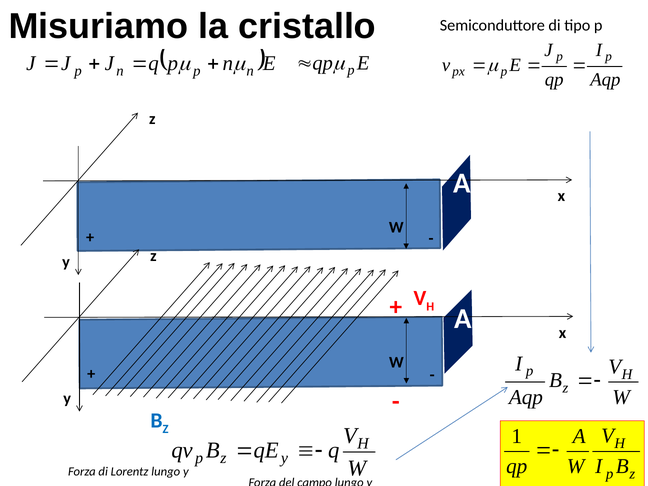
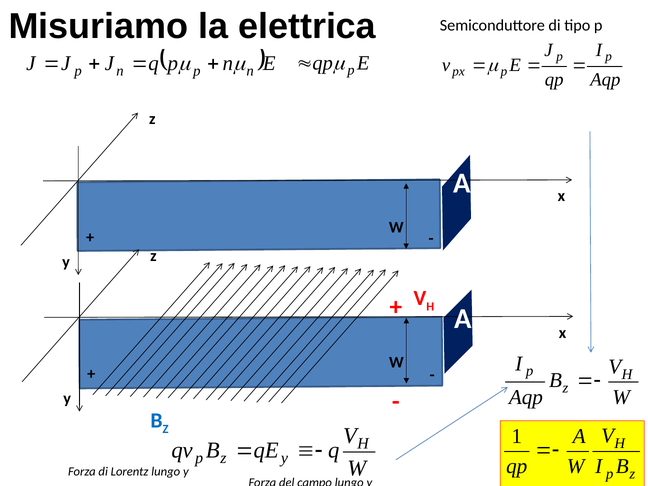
cristallo: cristallo -> elettrica (307, 26)
